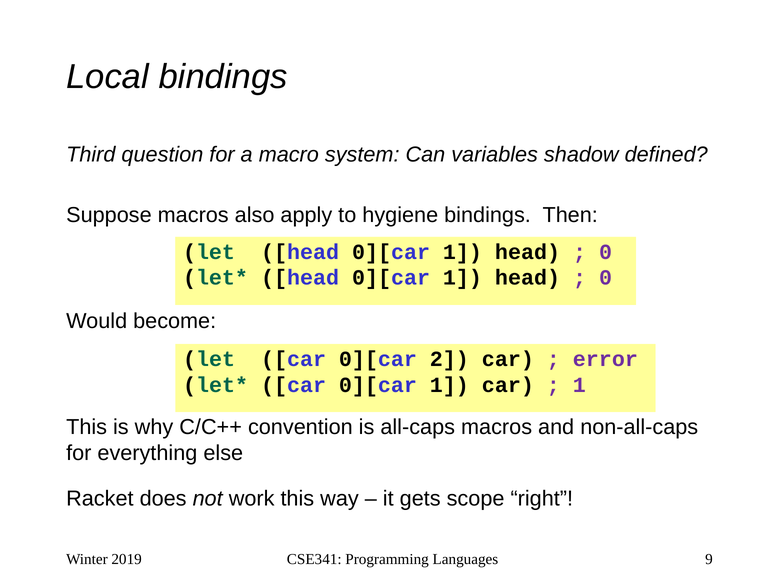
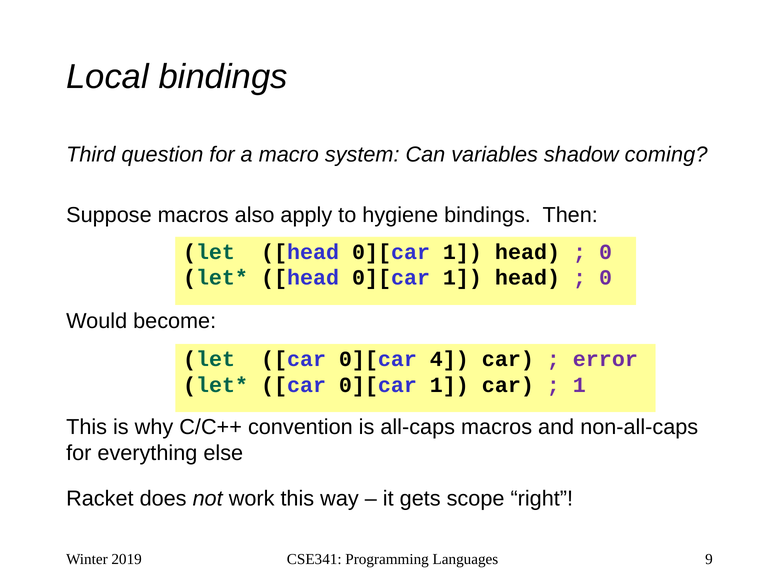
defined: defined -> coming (666, 155)
2: 2 -> 4 (449, 360)
